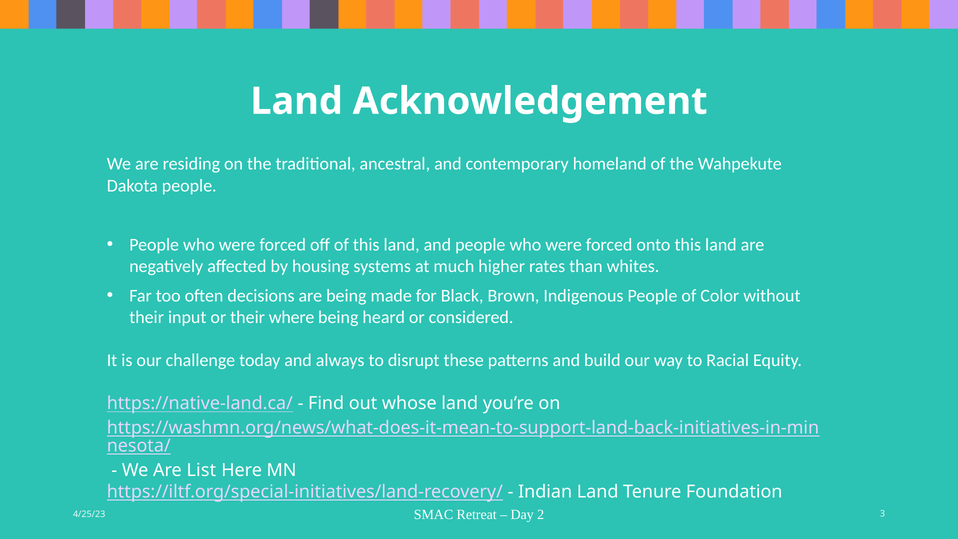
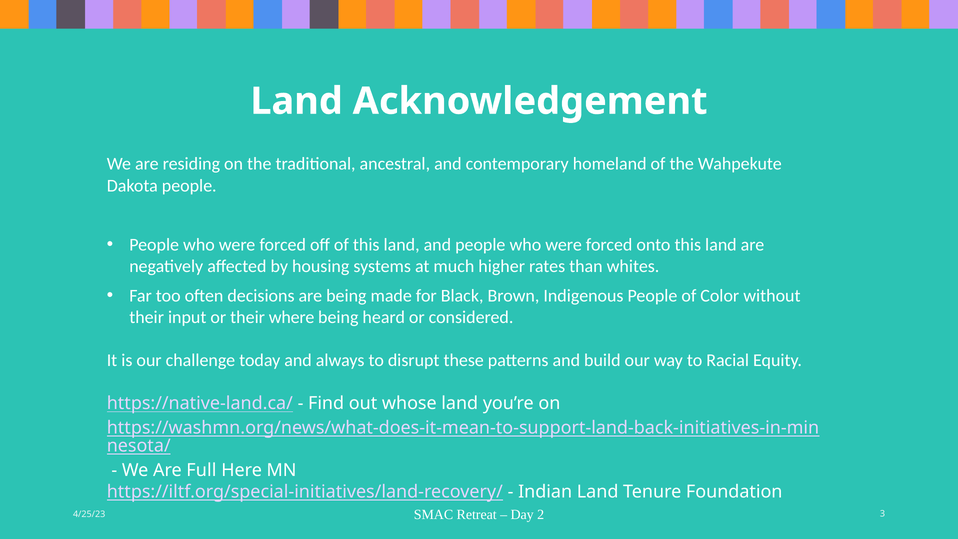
List: List -> Full (201, 470)
